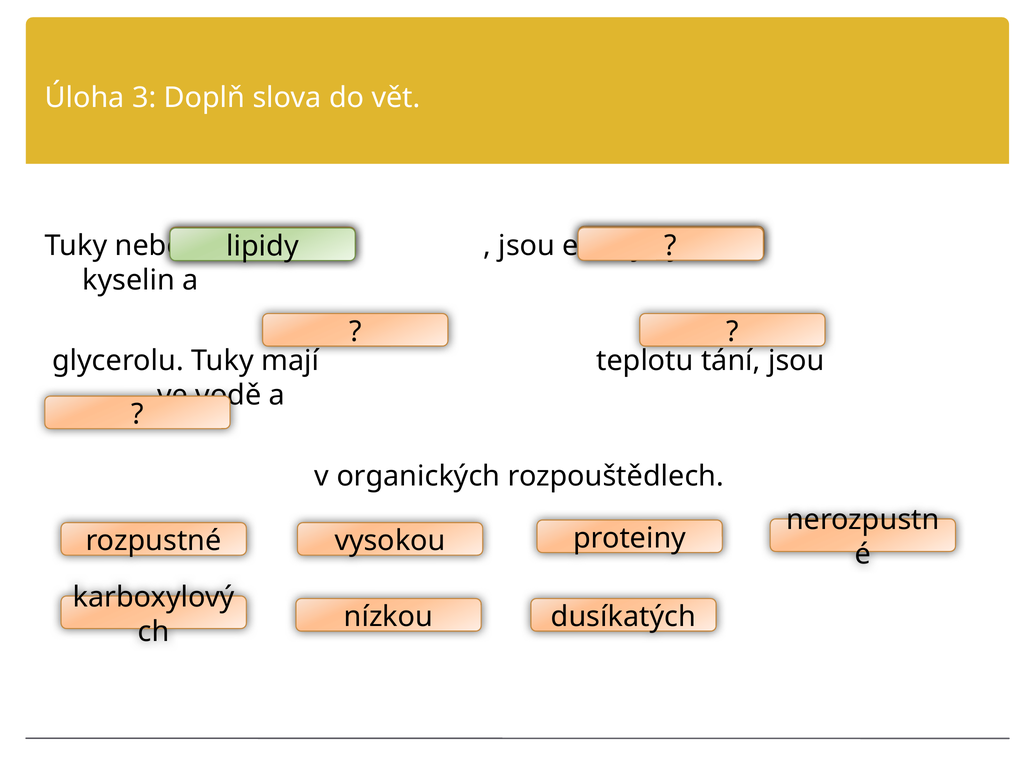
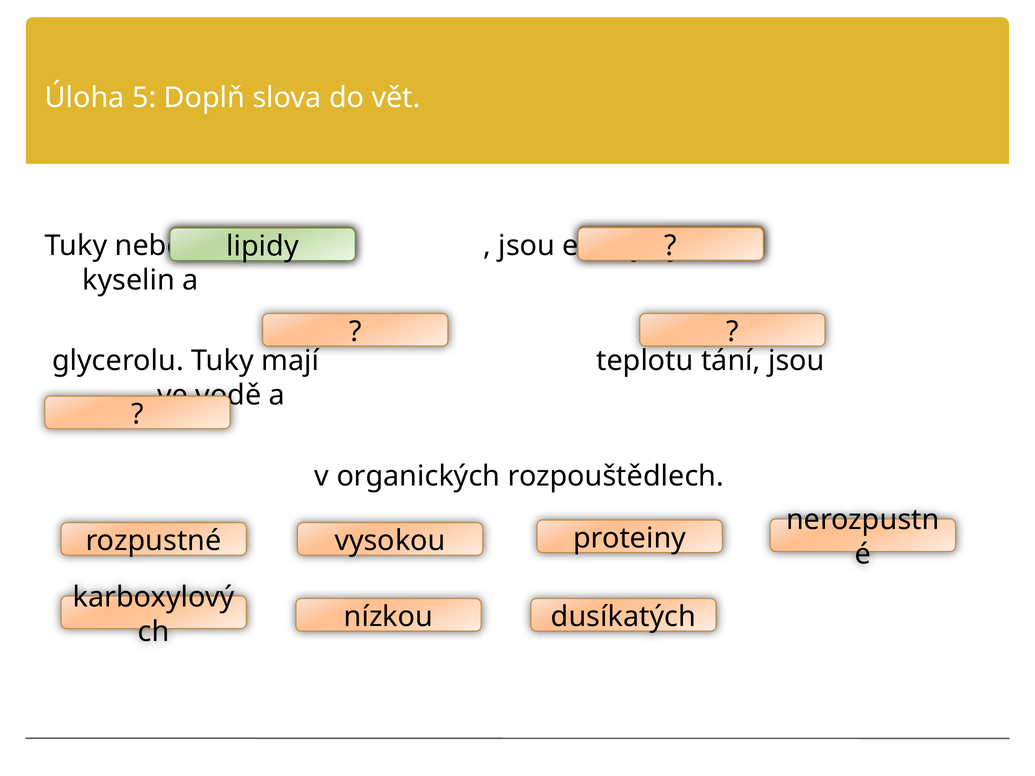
3: 3 -> 5 (144, 98)
